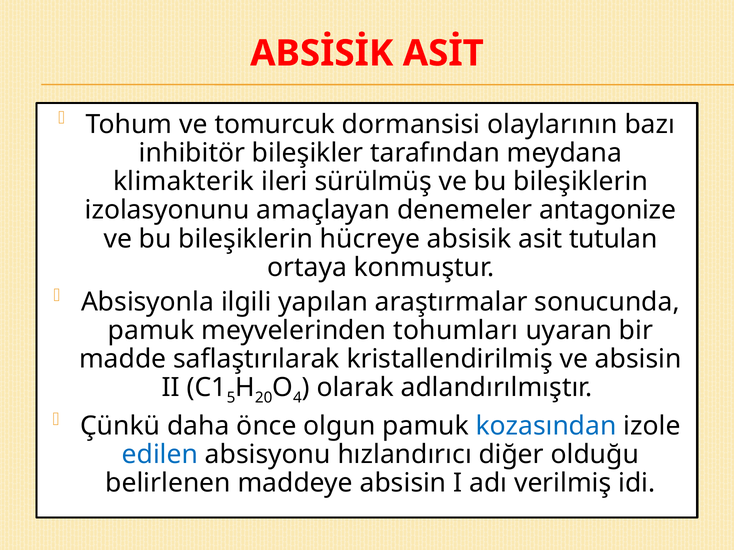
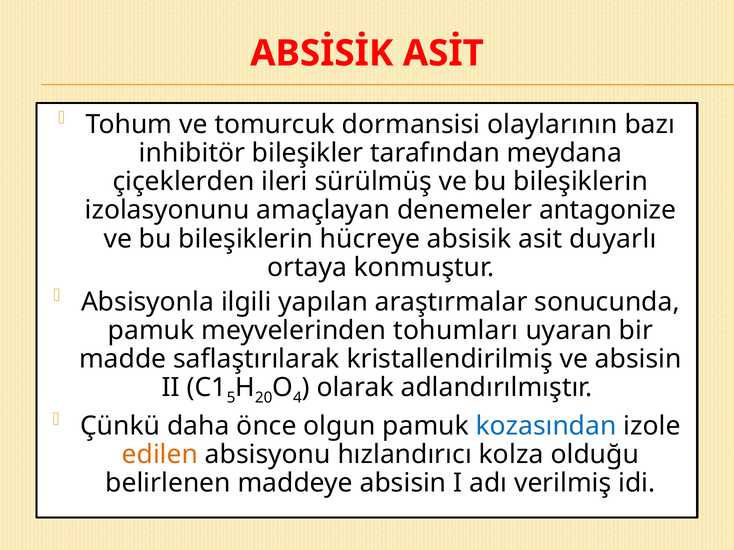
klimakterik: klimakterik -> çiçeklerden (184, 182)
tutulan: tutulan -> duyarlı (613, 239)
edilen colour: blue -> orange (160, 455)
diğer: diğer -> kolza (511, 455)
